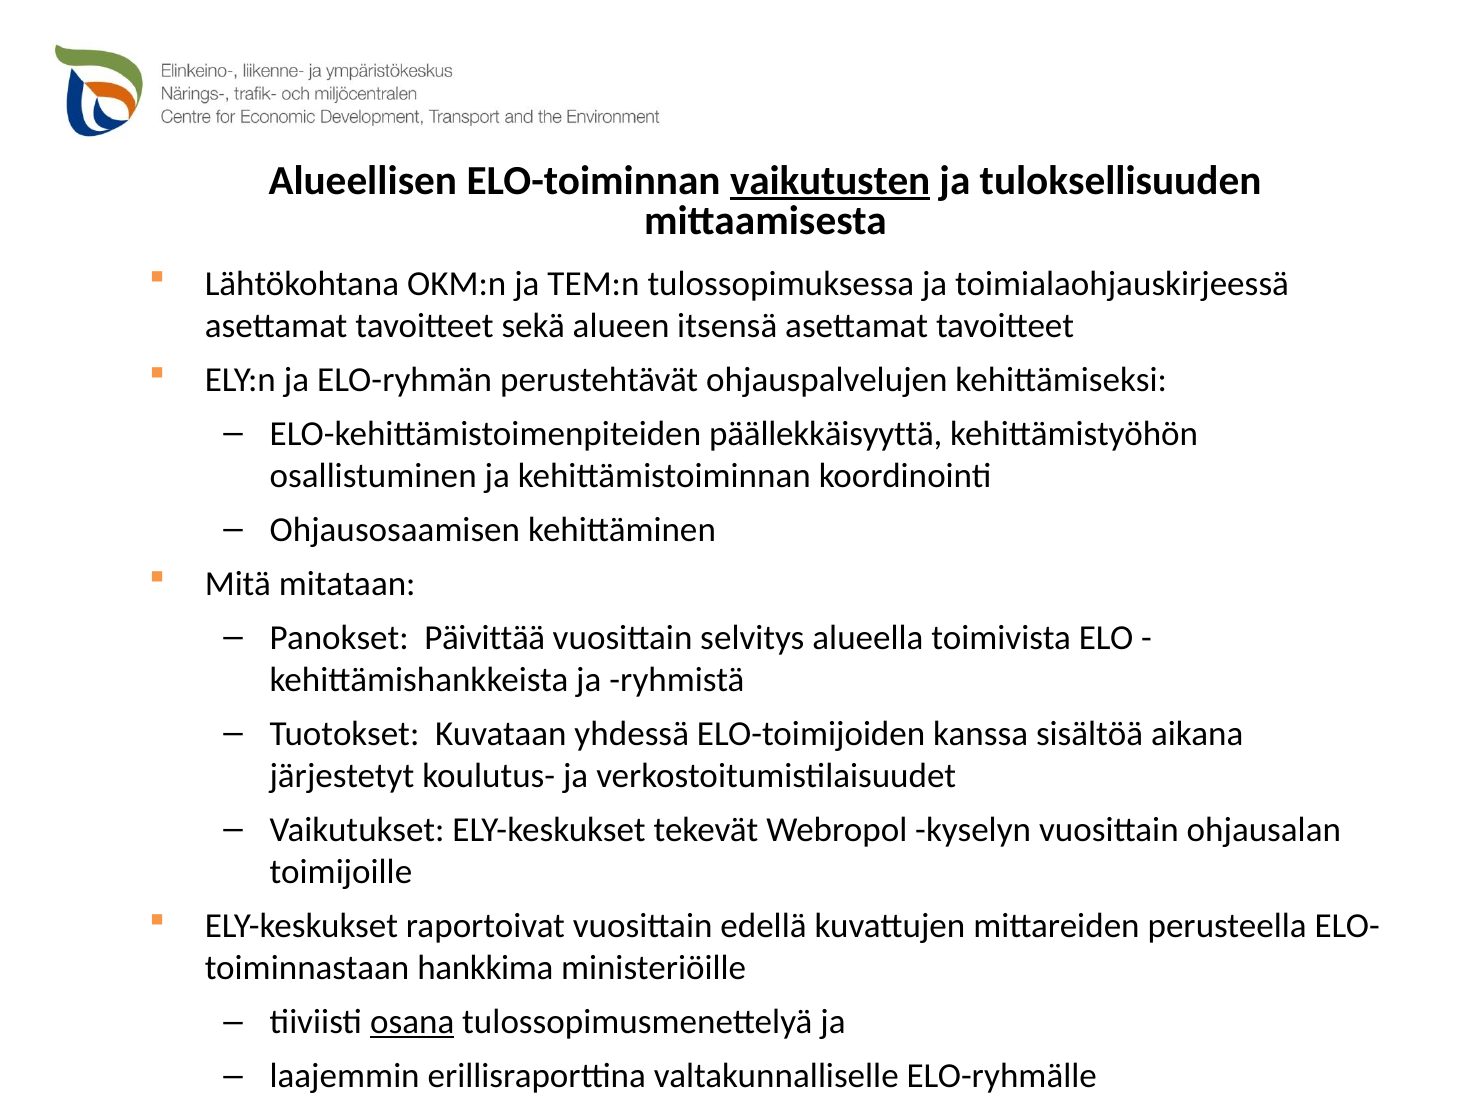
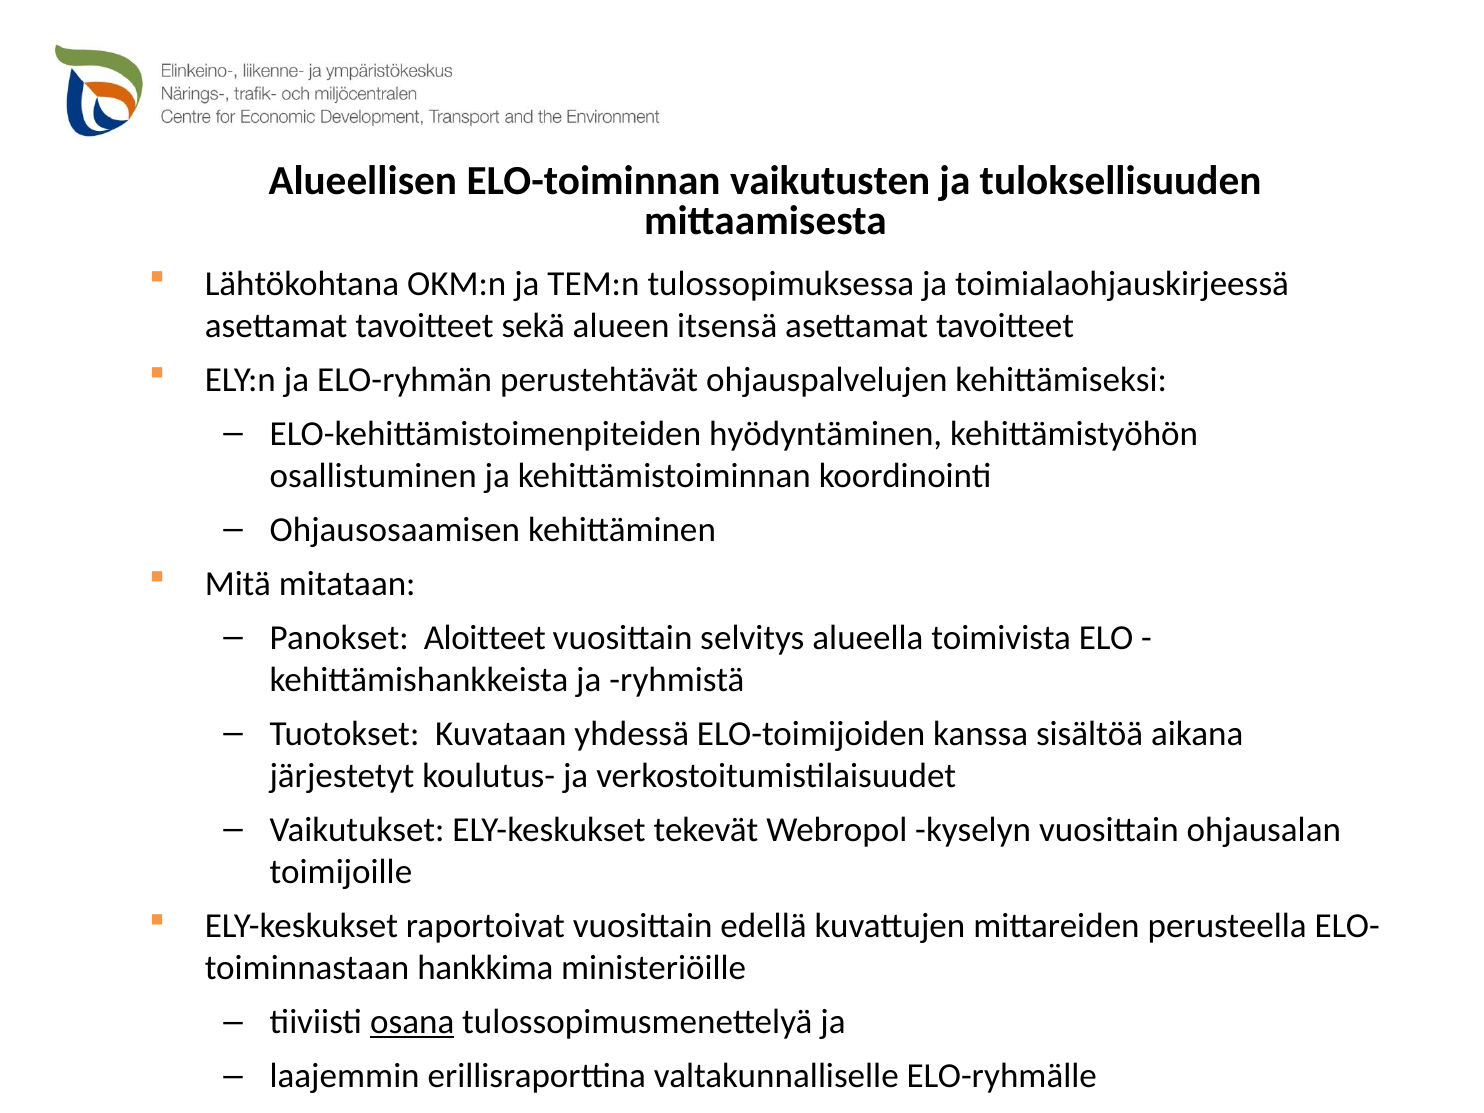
vaikutusten underline: present -> none (830, 181)
päällekkäisyyttä: päällekkäisyyttä -> hyödyntäminen (826, 434)
Päivittää: Päivittää -> Aloitteet (485, 638)
